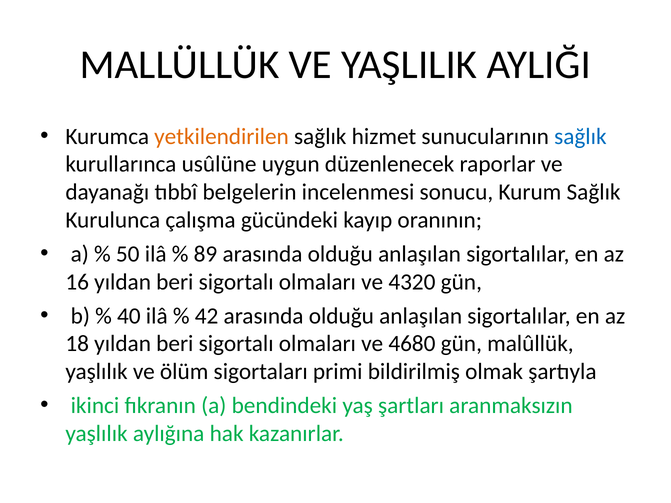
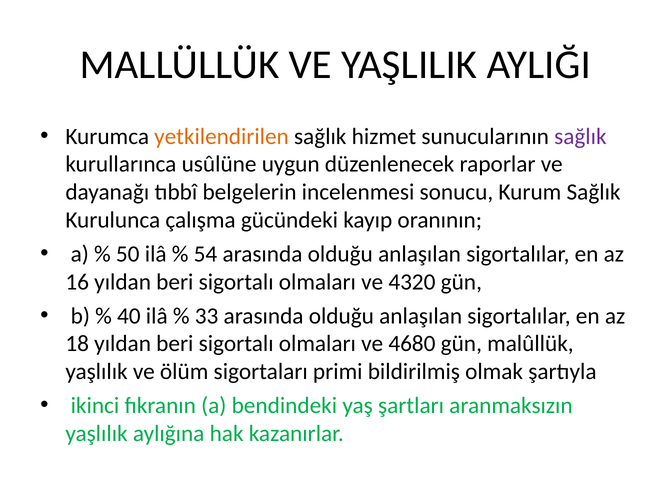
sağlık colour: blue -> purple (580, 136)
89: 89 -> 54 (206, 254)
42: 42 -> 33 (207, 316)
